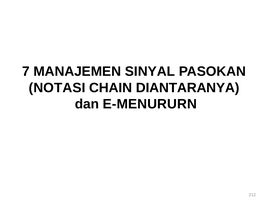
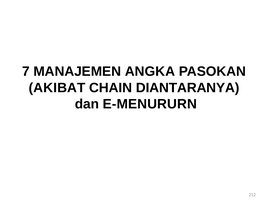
SINYAL: SINYAL -> ANGKA (150, 71)
NOTASI: NOTASI -> AKIBAT (57, 88)
